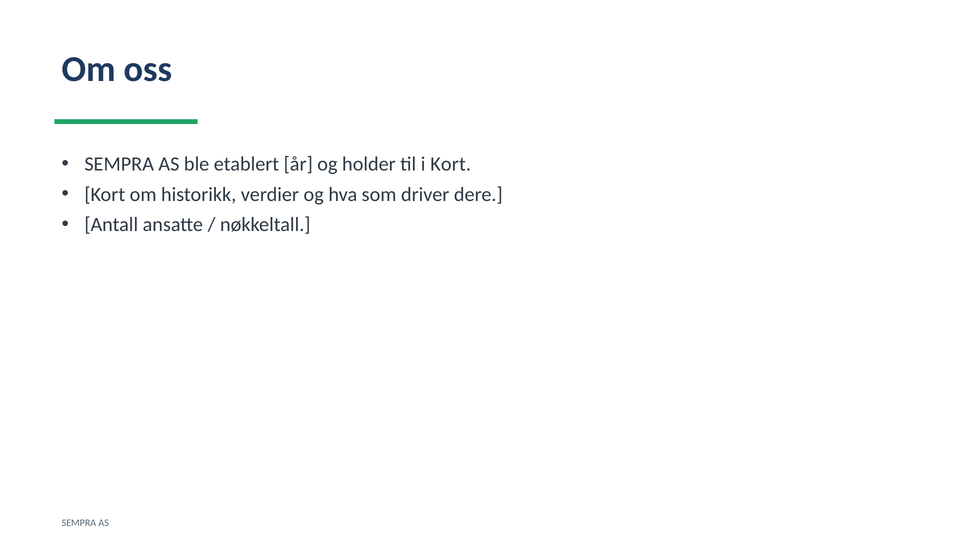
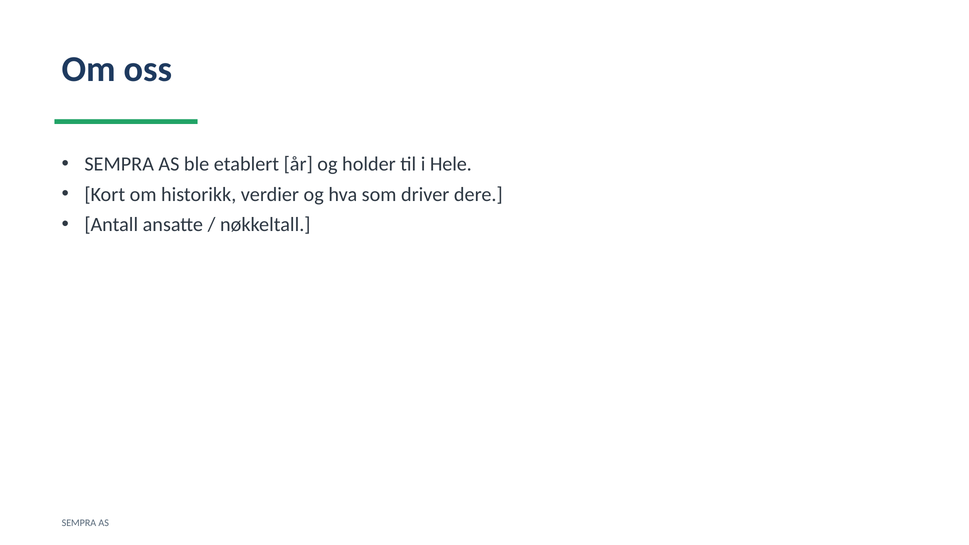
i Kort: Kort -> Hele (451, 164)
